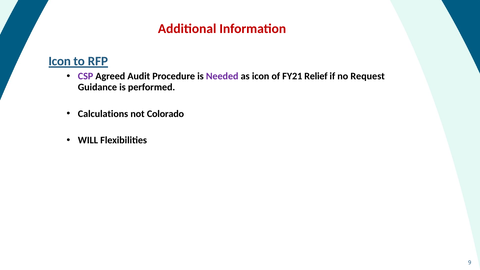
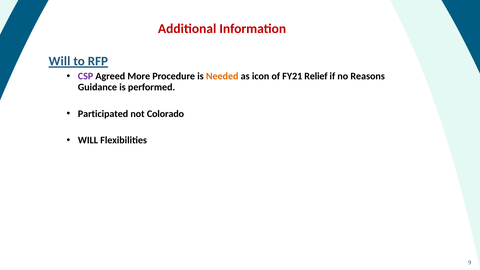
Icon: Icon -> Will (60, 61)
Audit: Audit -> More (139, 76)
Needed colour: purple -> orange (222, 76)
Request: Request -> Reasons (368, 76)
Calculations: Calculations -> Participated (103, 114)
